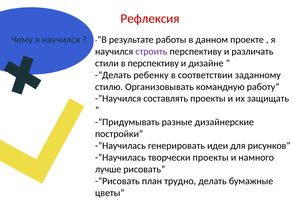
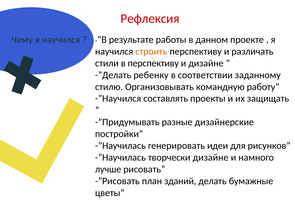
строить colour: purple -> orange (151, 51)
творчески проекты: проекты -> дизайне (211, 158)
трудно: трудно -> зданий (180, 181)
